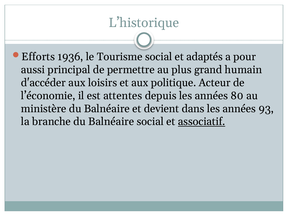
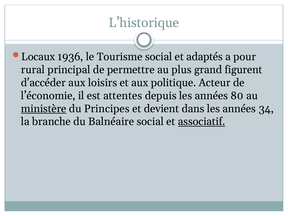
Efforts: Efforts -> Locaux (38, 57)
aussi: aussi -> rural (33, 70)
humain: humain -> figurent (244, 70)
ministère underline: none -> present (44, 109)
Balnéaire: Balnéaire -> Principes (107, 109)
93: 93 -> 34 (266, 109)
